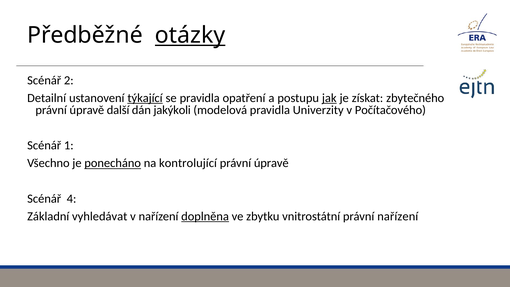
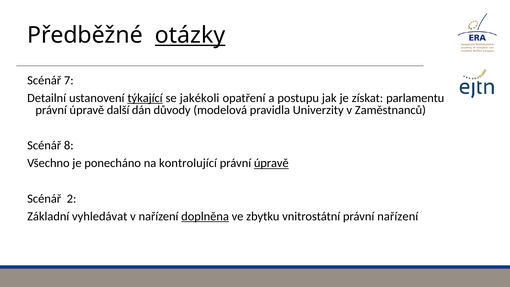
2: 2 -> 7 (69, 80)
se pravidla: pravidla -> jakékoli (200, 98)
jak underline: present -> none (329, 98)
zbytečného: zbytečného -> parlamentu (415, 98)
jakýkoli: jakýkoli -> důvody (172, 110)
Počítačového: Počítačového -> Zaměstnanců (390, 110)
1: 1 -> 8 (69, 145)
ponecháno underline: present -> none (113, 163)
úpravě underline: none -> present (271, 163)
4: 4 -> 2 (72, 199)
